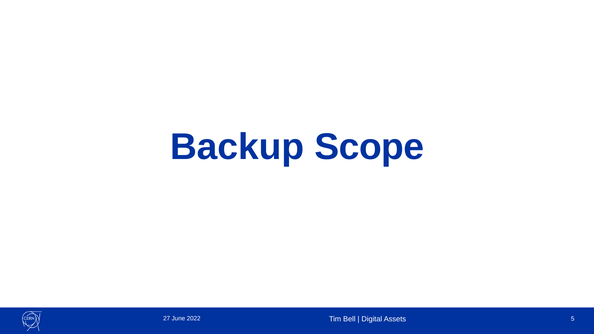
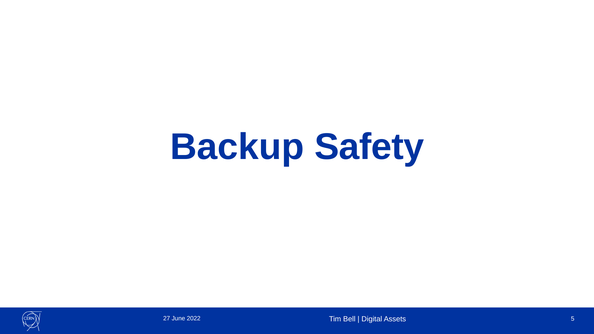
Scope: Scope -> Safety (369, 147)
